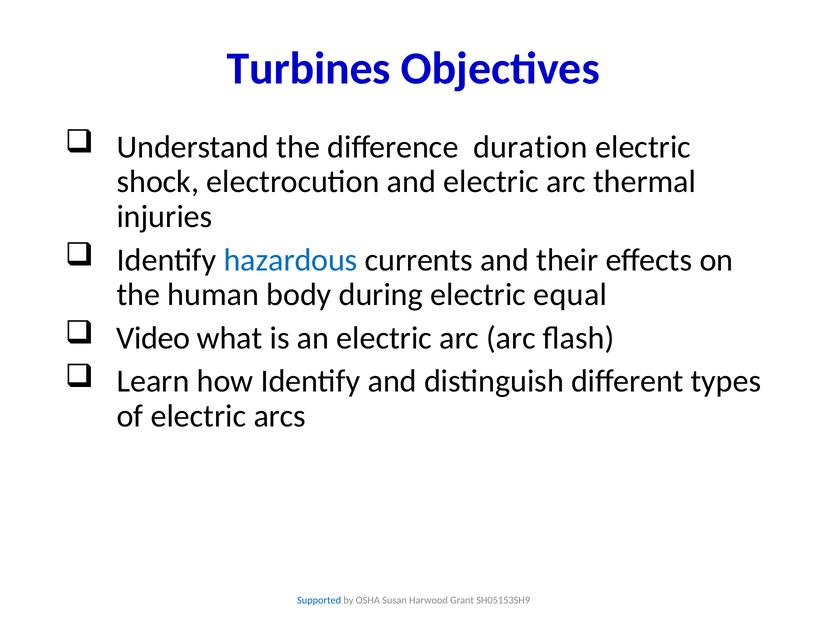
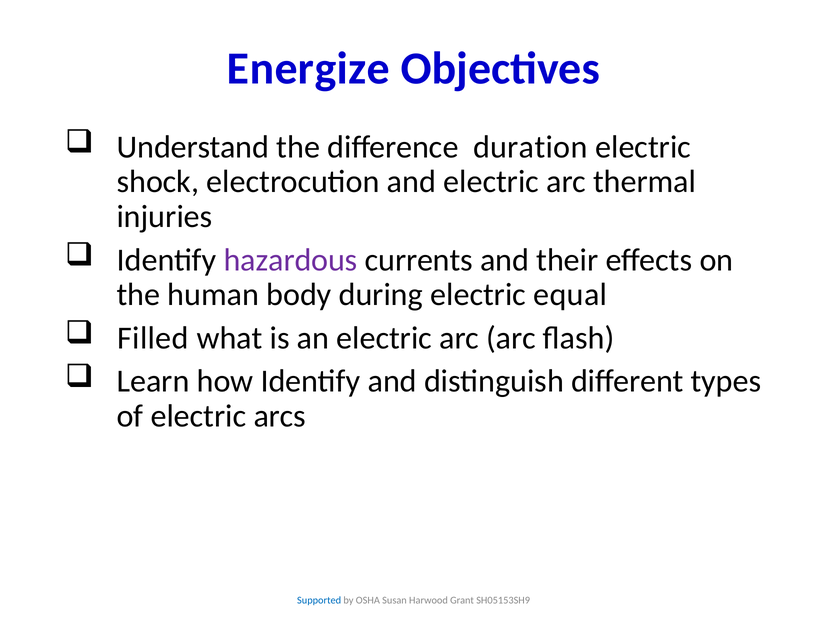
Turbines: Turbines -> Energize (308, 69)
hazardous colour: blue -> purple (291, 260)
Video: Video -> Filled (153, 338)
